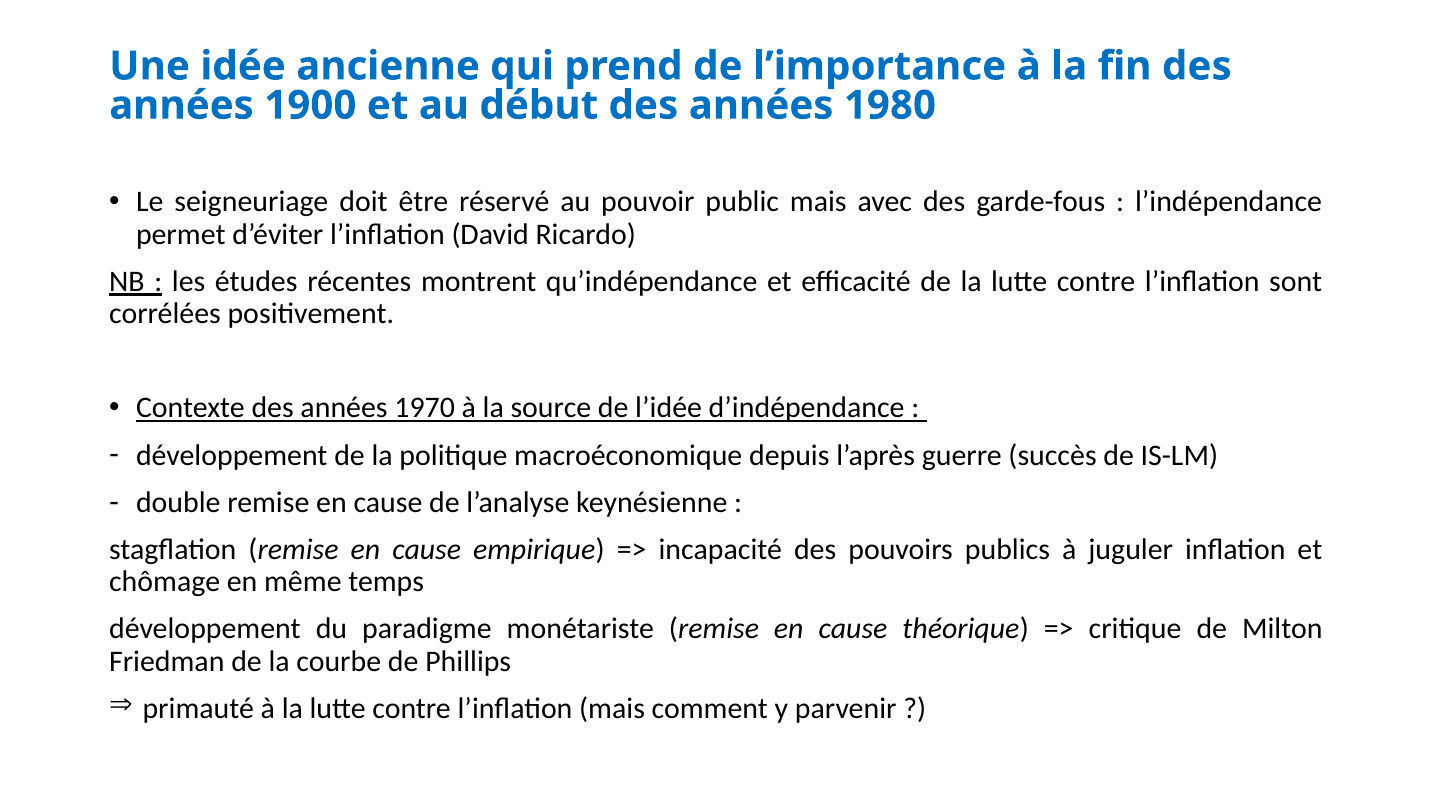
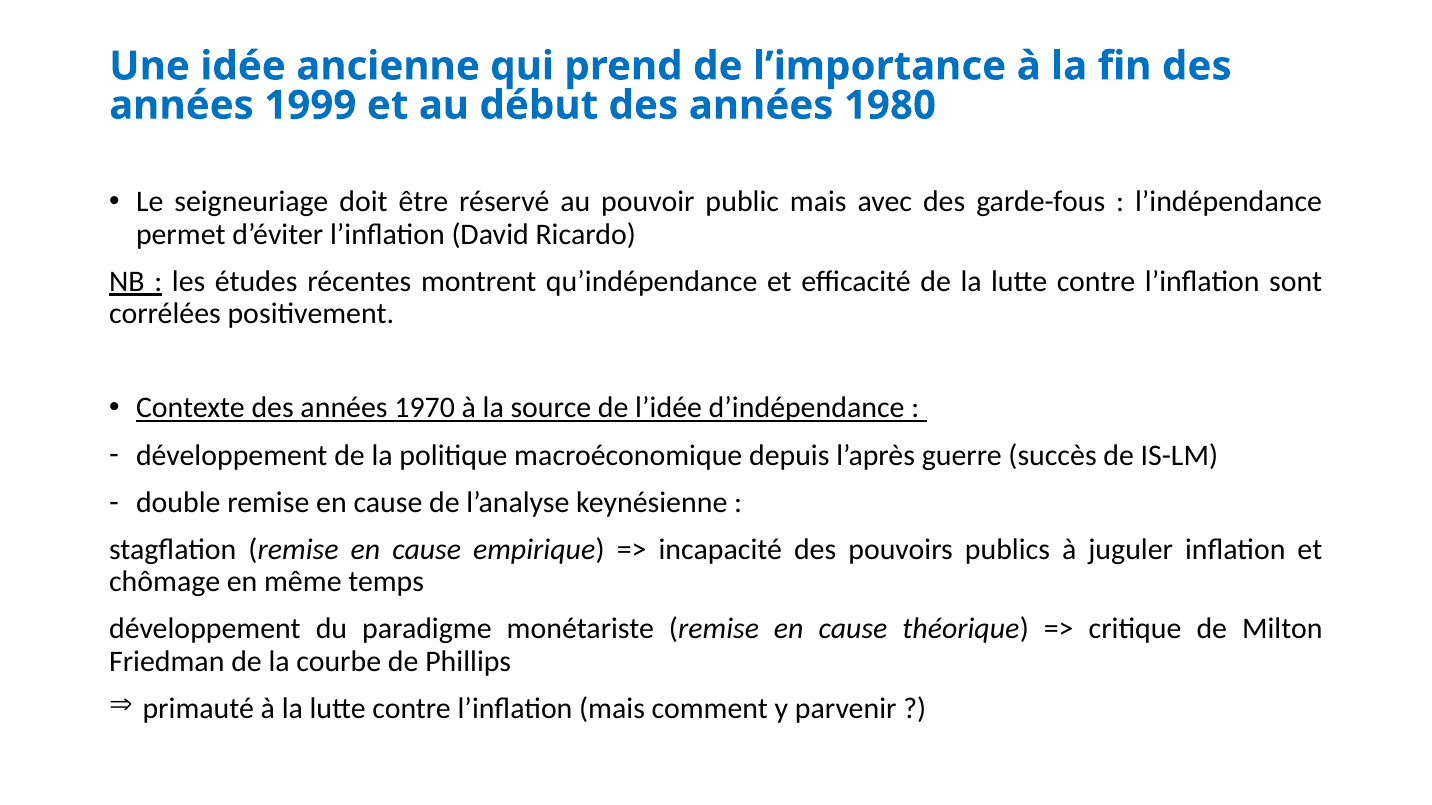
1900: 1900 -> 1999 (310, 105)
